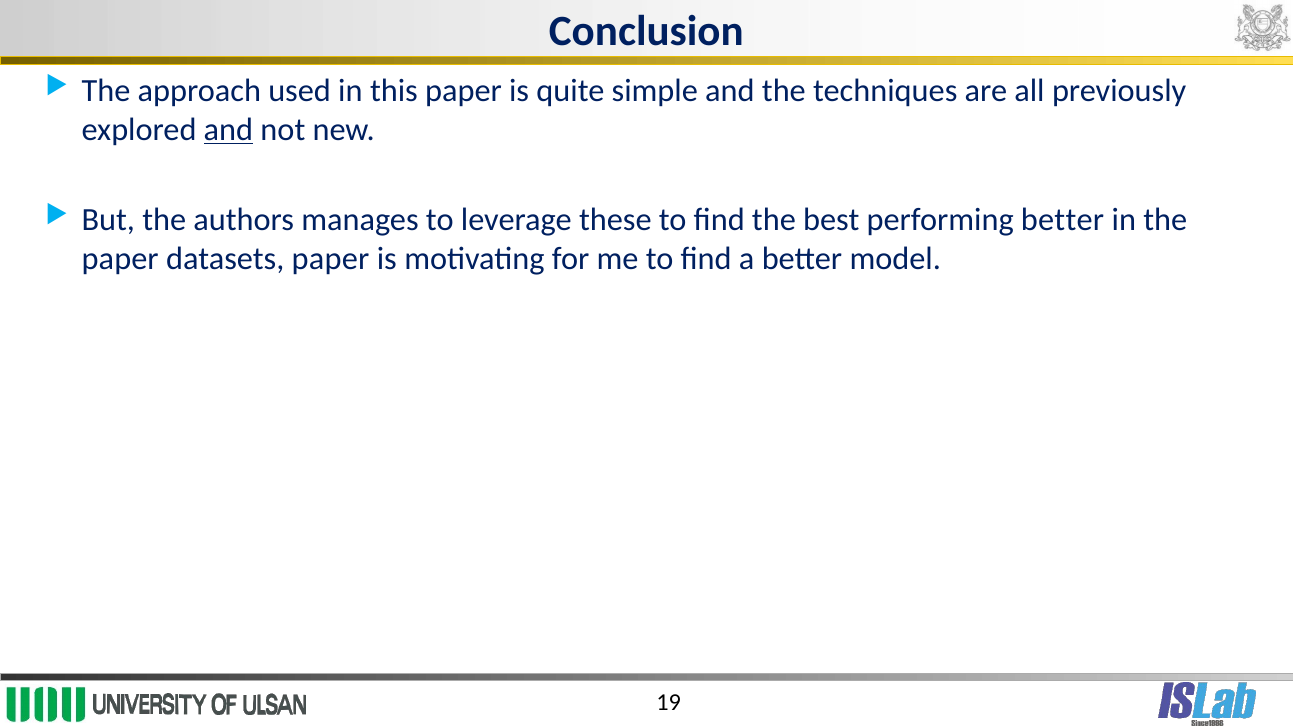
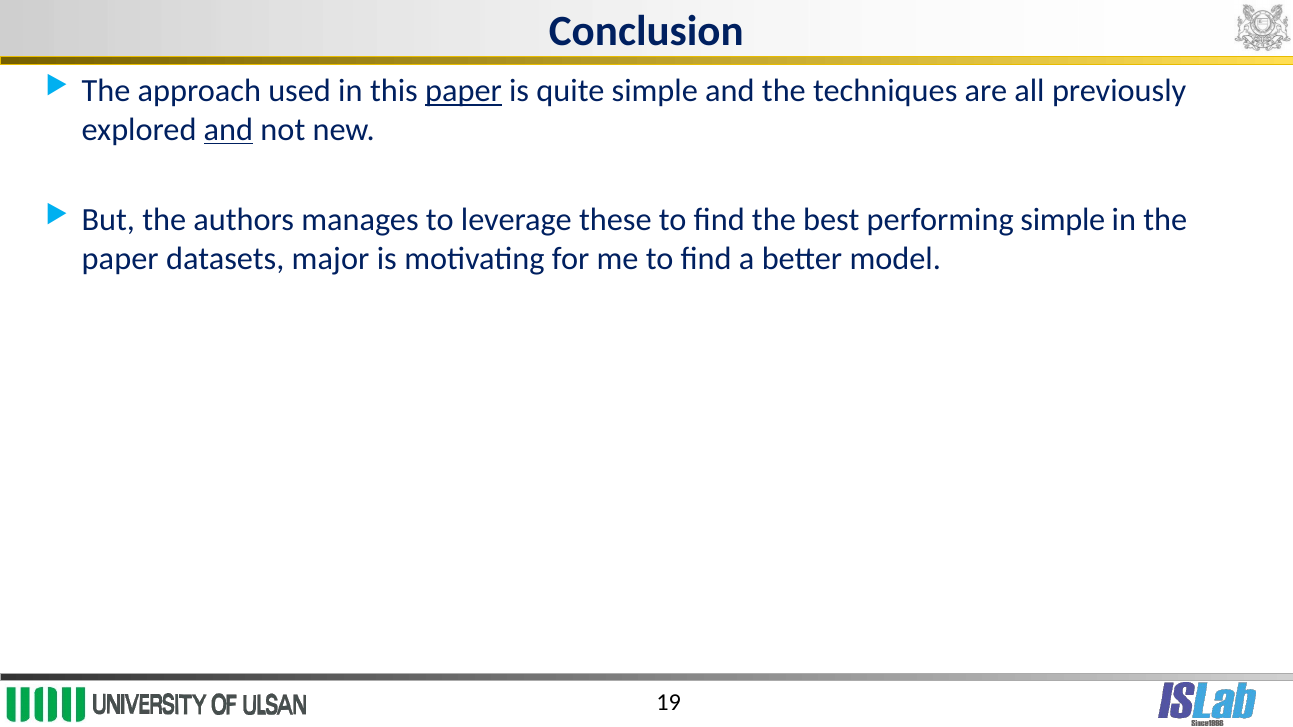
paper underline: none -> present (463, 91)
performing better: better -> simple (1063, 220)
datasets paper: paper -> major (331, 259)
